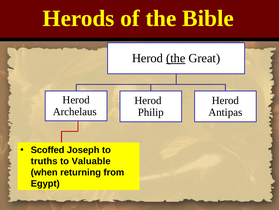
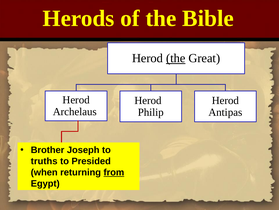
Scoffed: Scoffed -> Brother (48, 150)
Valuable: Valuable -> Presided (91, 161)
from underline: none -> present (114, 172)
